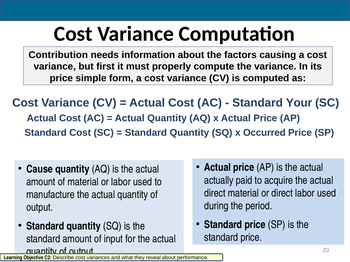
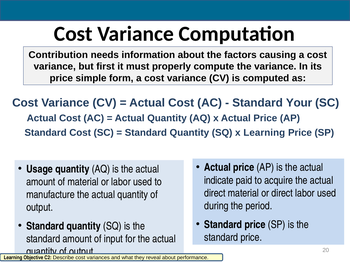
x Occurred: Occurred -> Learning (264, 133)
Cause: Cause -> Usage (40, 169)
actually: actually -> indicate (219, 181)
